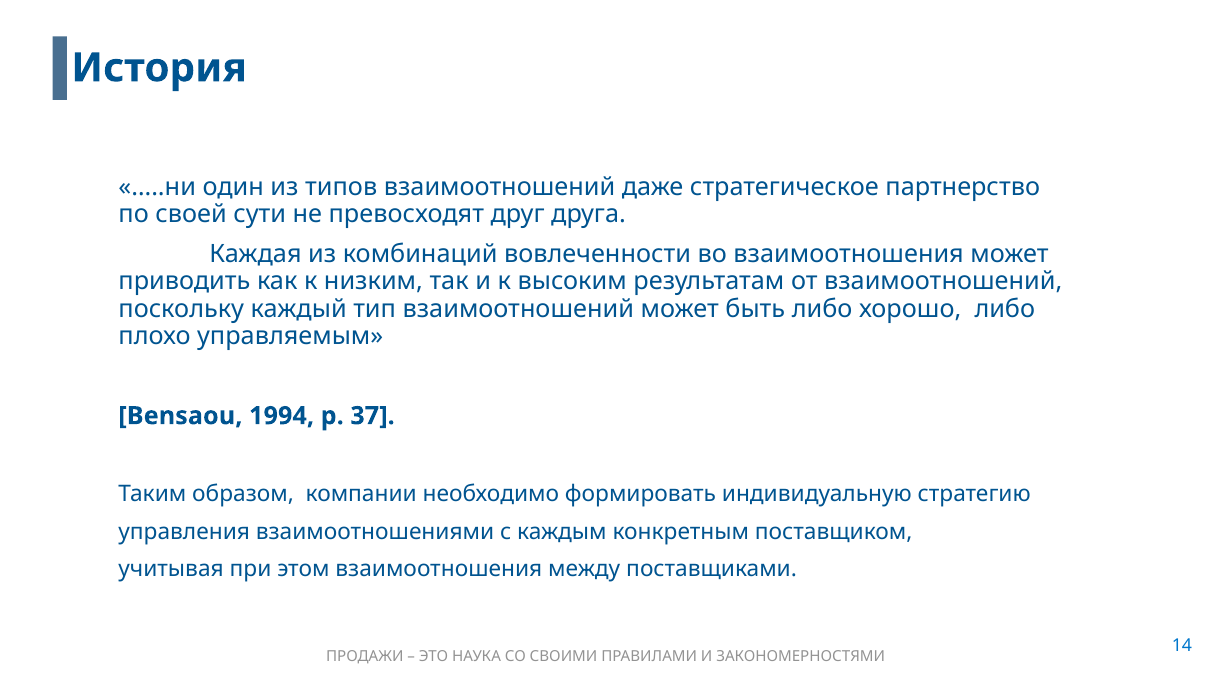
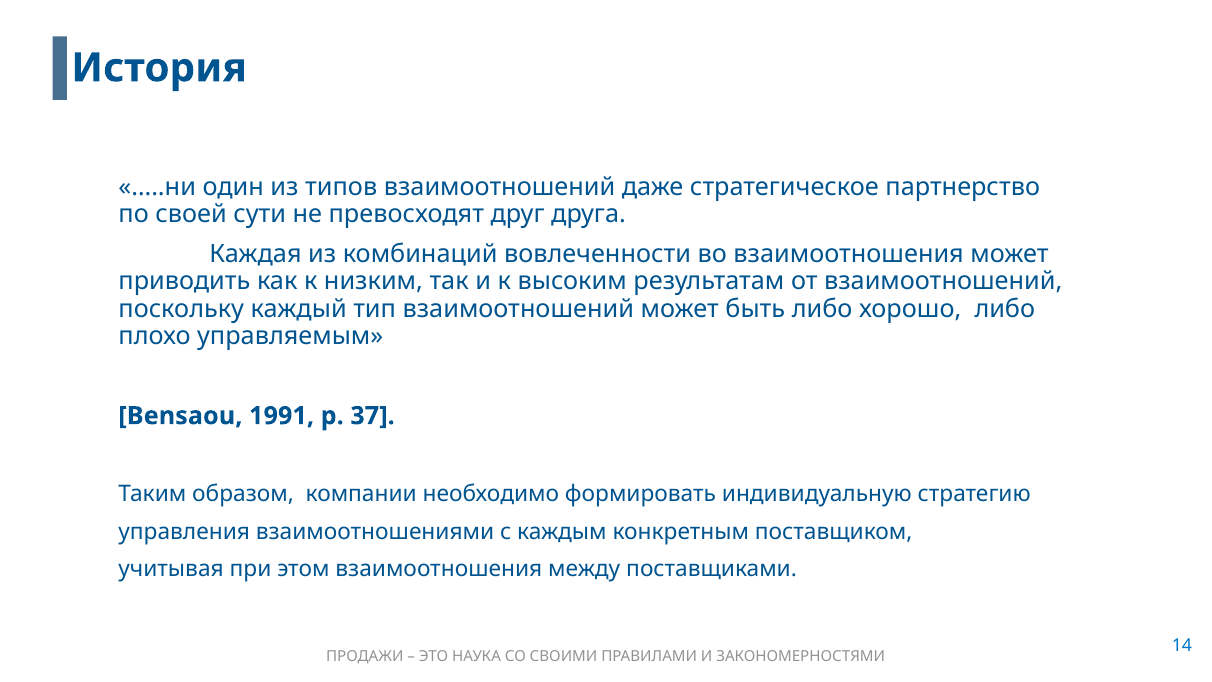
1994: 1994 -> 1991 (282, 416)
